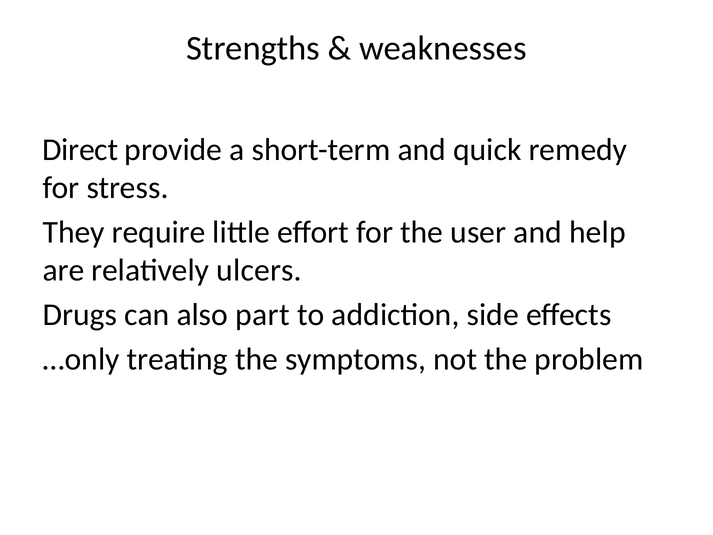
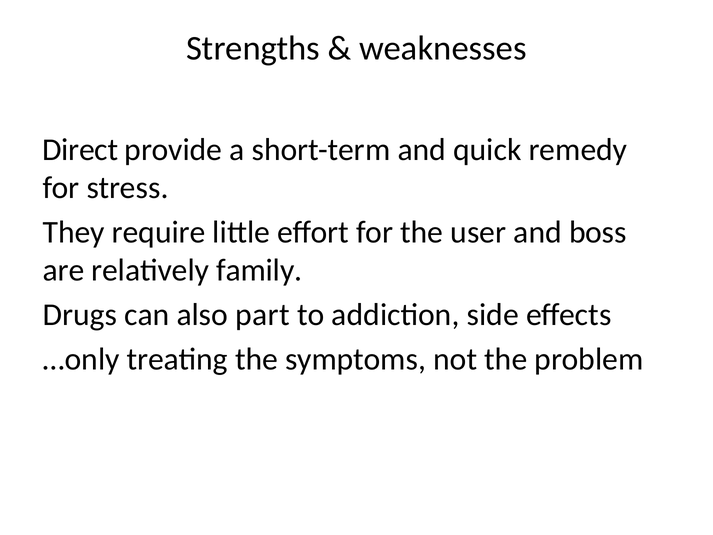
help: help -> boss (598, 232)
ulcers: ulcers -> family (259, 270)
